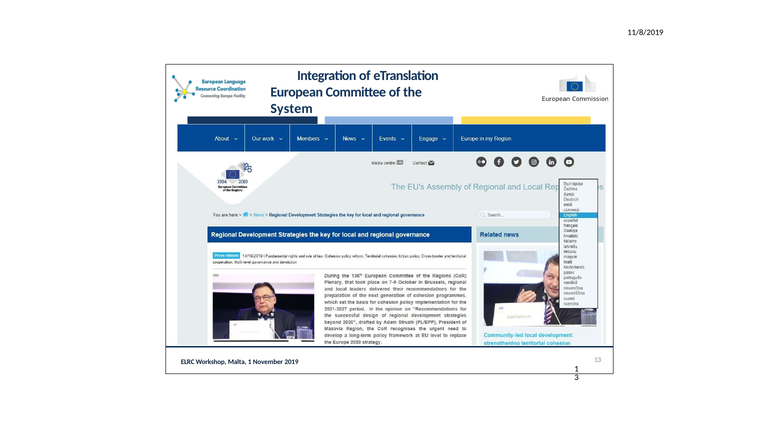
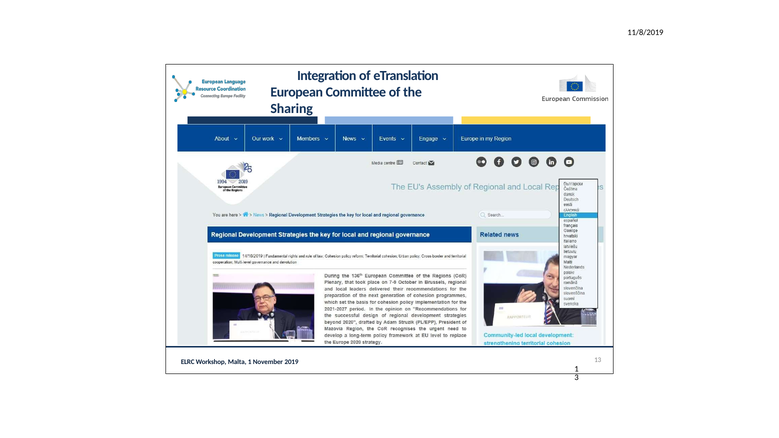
System: System -> Sharing (292, 109)
